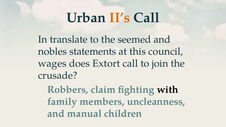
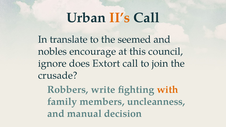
statements: statements -> encourage (93, 51)
wages: wages -> ignore (52, 64)
claim: claim -> write (103, 90)
with colour: black -> orange (168, 90)
children: children -> decision (123, 114)
